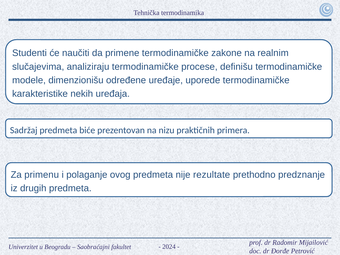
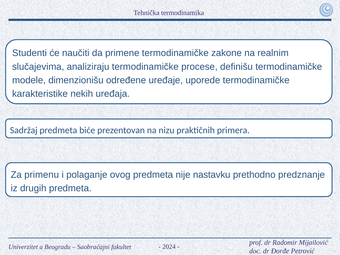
rezultate: rezultate -> nastavku (212, 175)
